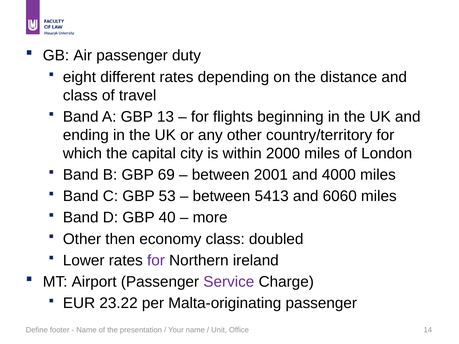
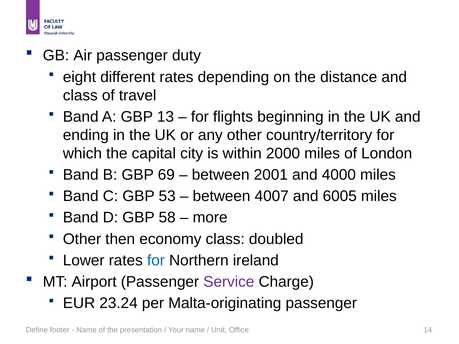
5413: 5413 -> 4007 (272, 196)
6060: 6060 -> 6005 (340, 196)
40: 40 -> 58 (167, 218)
for colour: purple -> blue (156, 261)
23.22: 23.22 -> 23.24 (119, 303)
